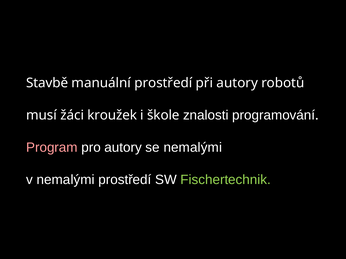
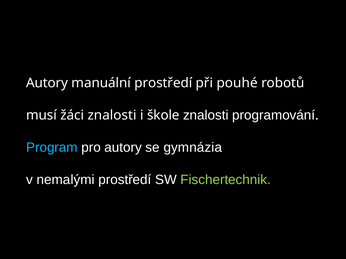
Stavbě: Stavbě -> Autory (47, 83)
při autory: autory -> pouhé (237, 83)
žáci kroužek: kroužek -> znalosti (112, 116)
Program colour: pink -> light blue (52, 148)
se nemalými: nemalými -> gymnázia (193, 148)
